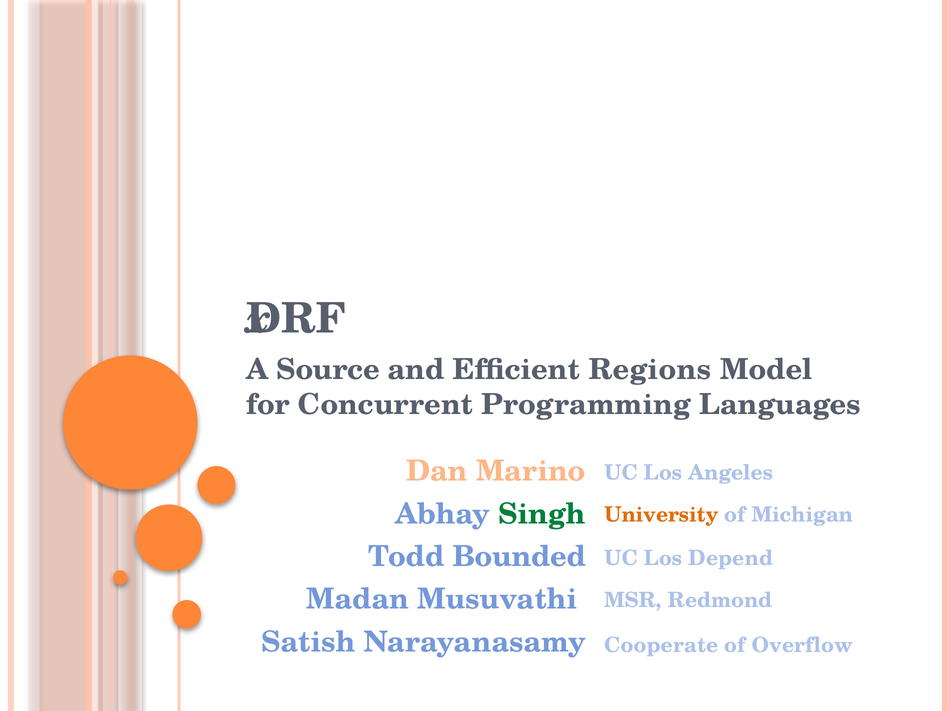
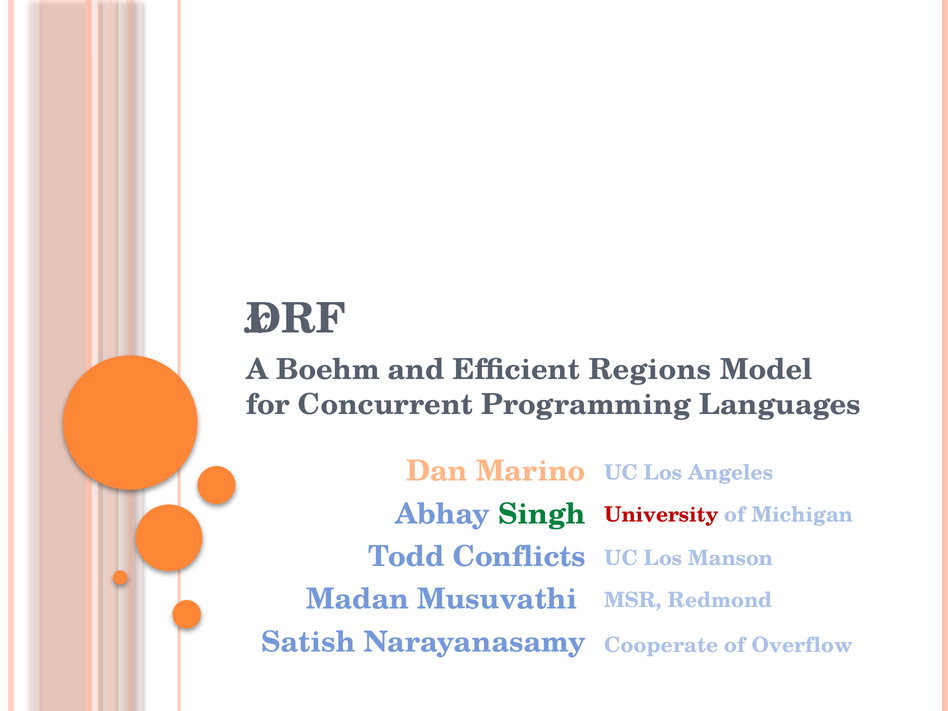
Source: Source -> Boehm (328, 370)
University colour: orange -> red (661, 515)
Bounded: Bounded -> Conflicts (519, 557)
Depend: Depend -> Manson (731, 558)
